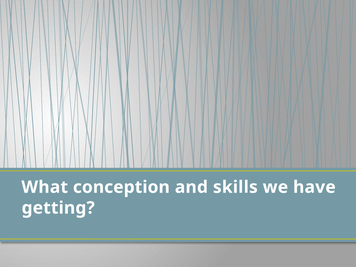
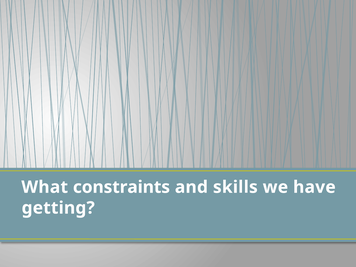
conception: conception -> constraints (121, 187)
